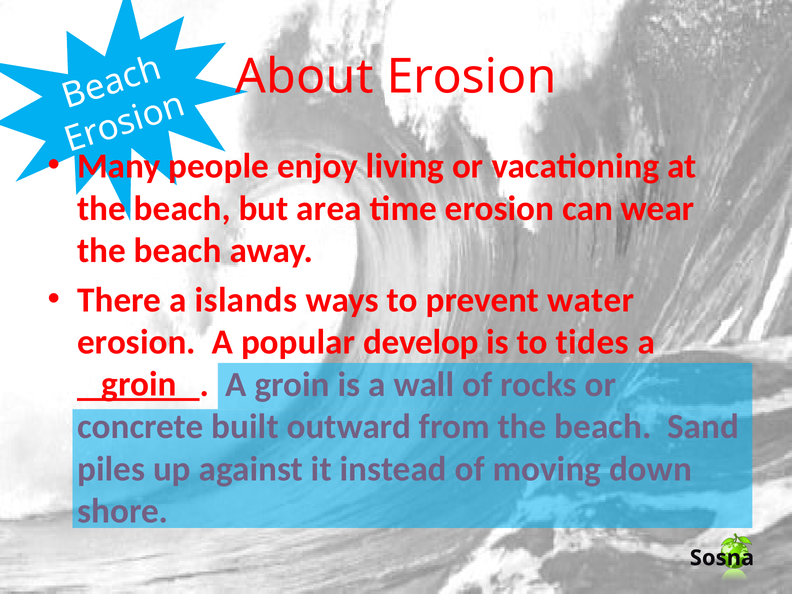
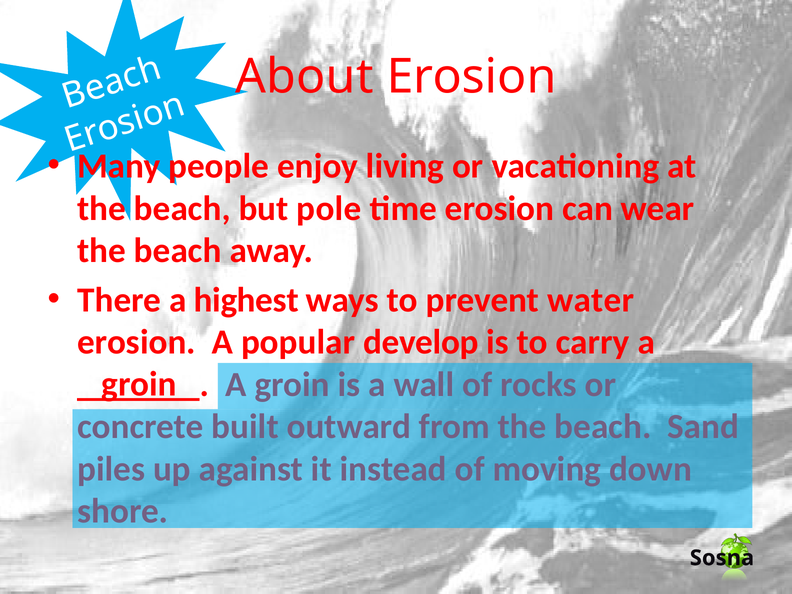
area: area -> pole (329, 208)
islands: islands -> highest (246, 300)
tides: tides -> carry (592, 342)
